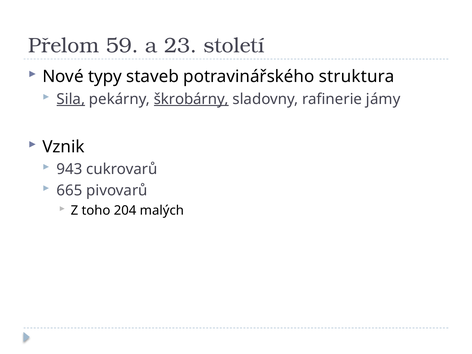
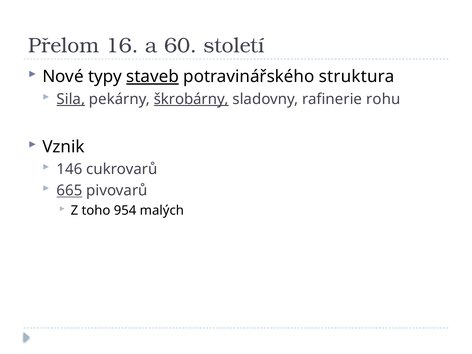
59: 59 -> 16 (122, 46)
23: 23 -> 60 (180, 46)
staveb underline: none -> present (153, 77)
jámy: jámy -> rohu (383, 99)
943: 943 -> 146 (69, 169)
665 underline: none -> present (69, 191)
204: 204 -> 954 (125, 211)
